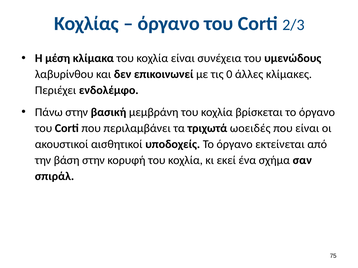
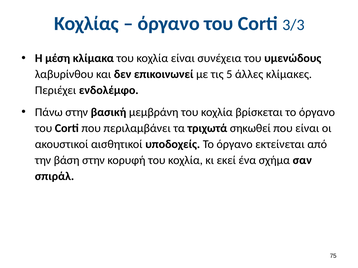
2/3: 2/3 -> 3/3 (293, 25)
0: 0 -> 5 (229, 74)
ωοειδές: ωοειδές -> σηκωθεί (250, 128)
